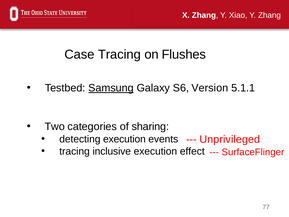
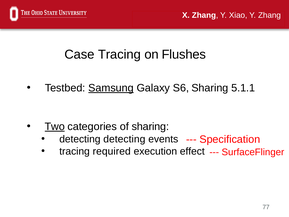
S6 Version: Version -> Sharing (210, 88)
Two underline: none -> present (55, 126)
detecting execution: execution -> detecting (124, 139)
Unprivileged: Unprivileged -> Specification (230, 139)
inclusive: inclusive -> required (112, 151)
